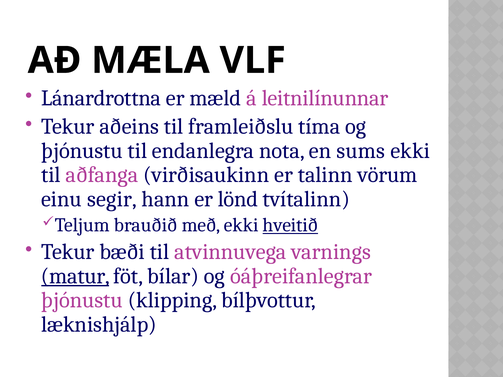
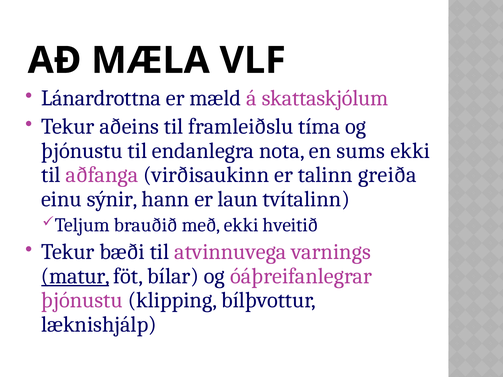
leitnilínunnar: leitnilínunnar -> skattaskjólum (325, 98)
vörum: vörum -> greiða (387, 175)
segir: segir -> sýnir (112, 199)
lönd: lönd -> laun (238, 199)
hveitið underline: present -> none (290, 225)
